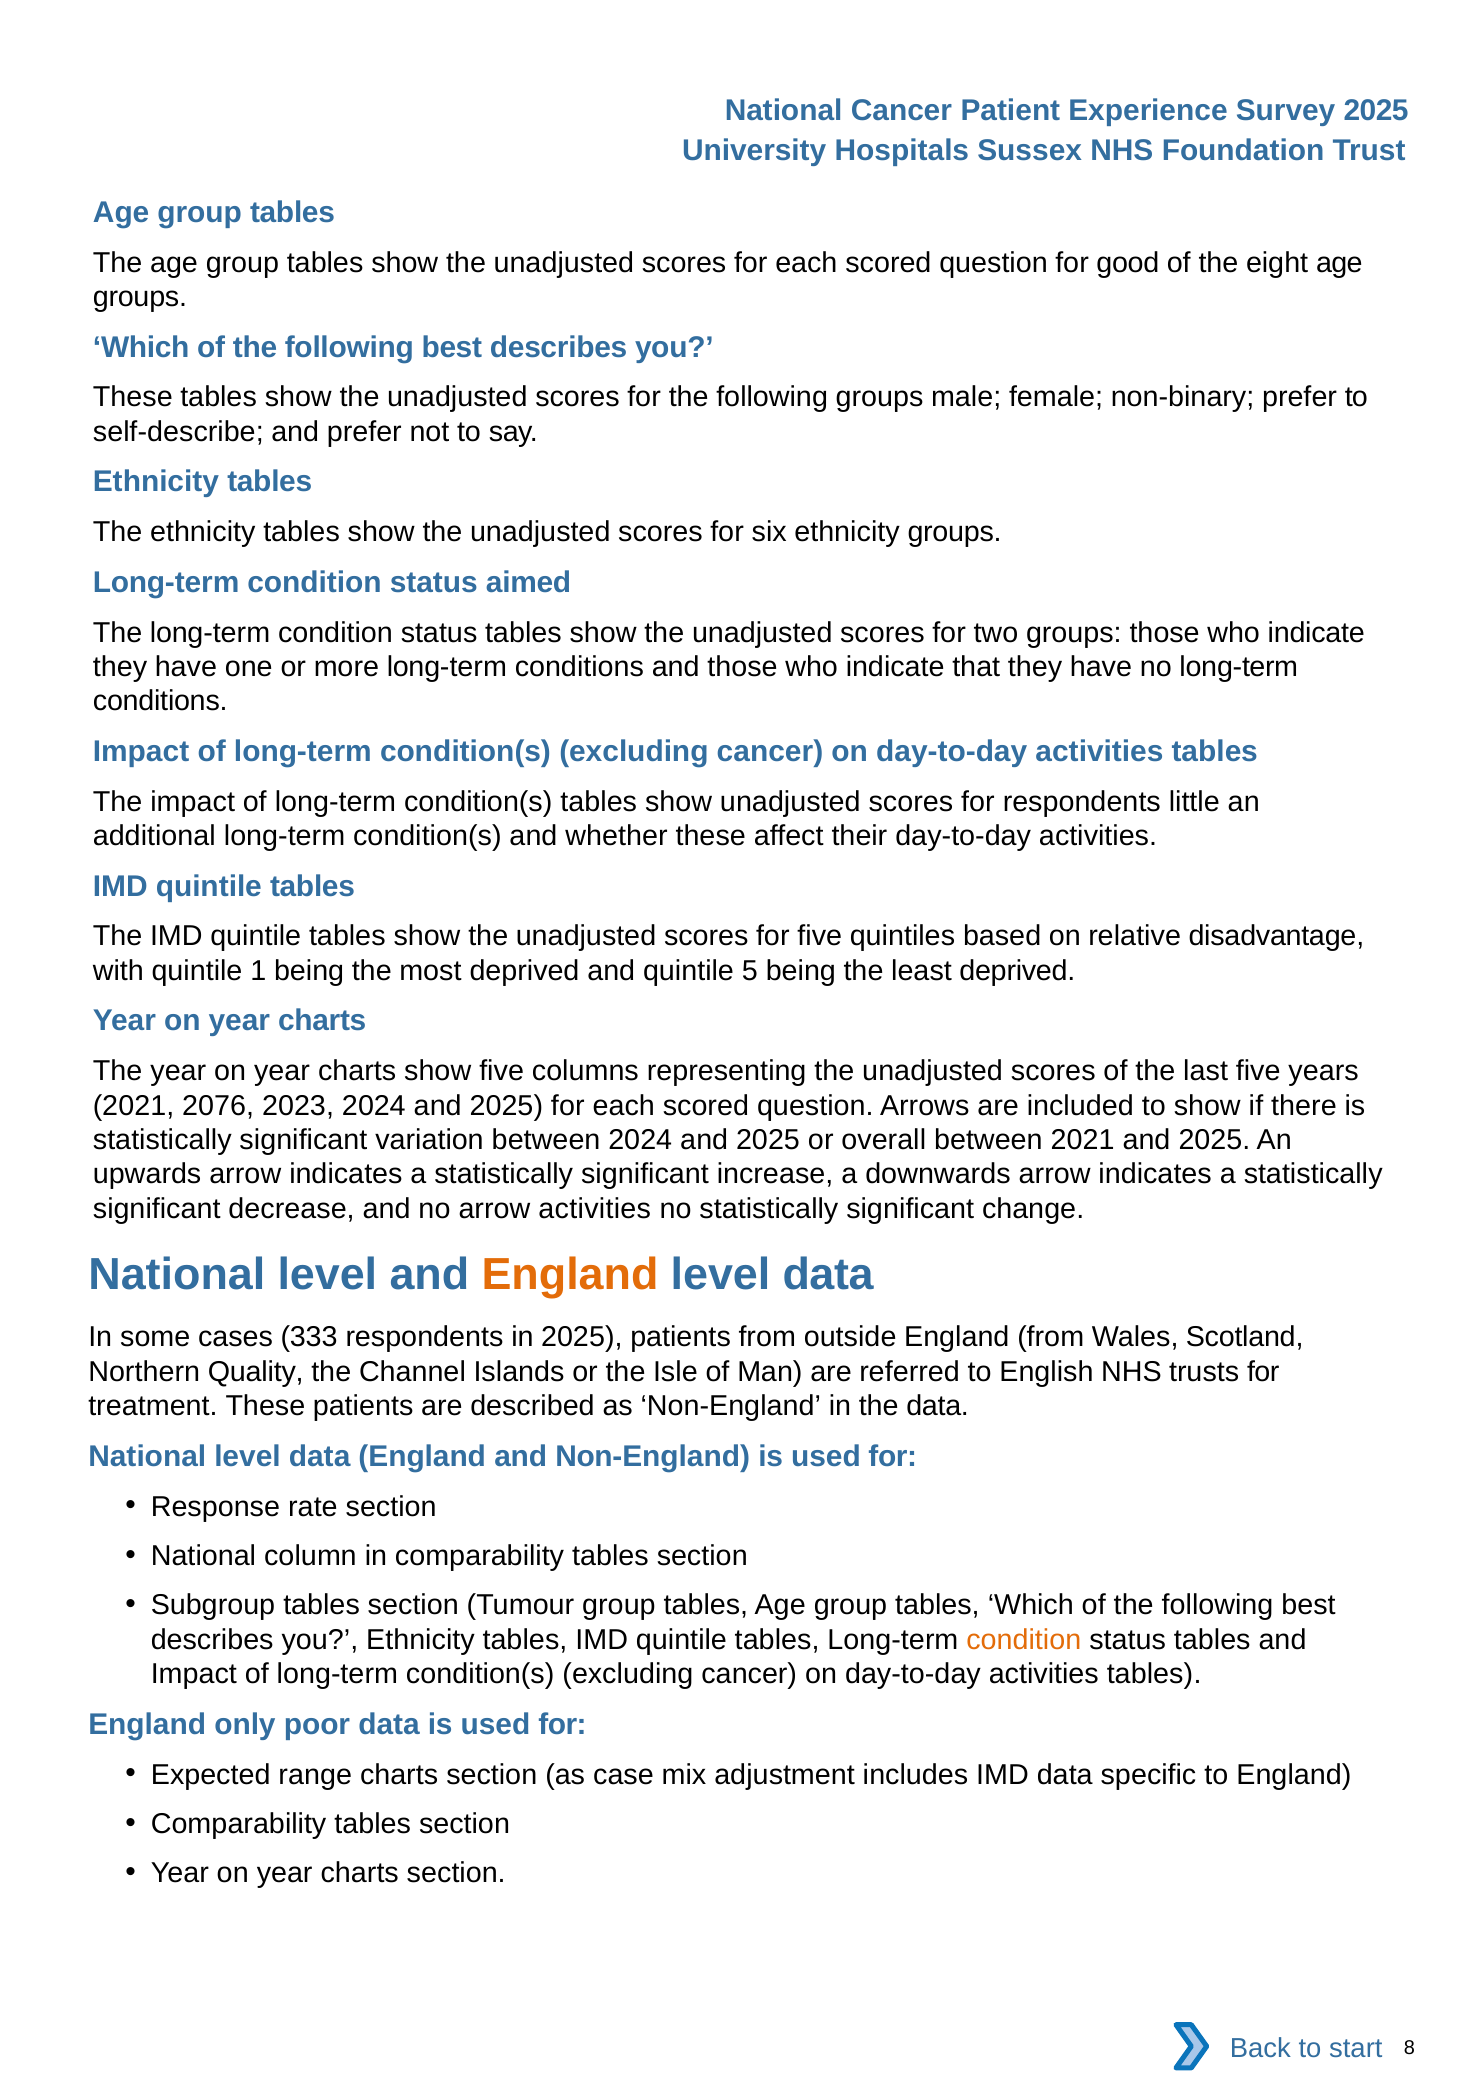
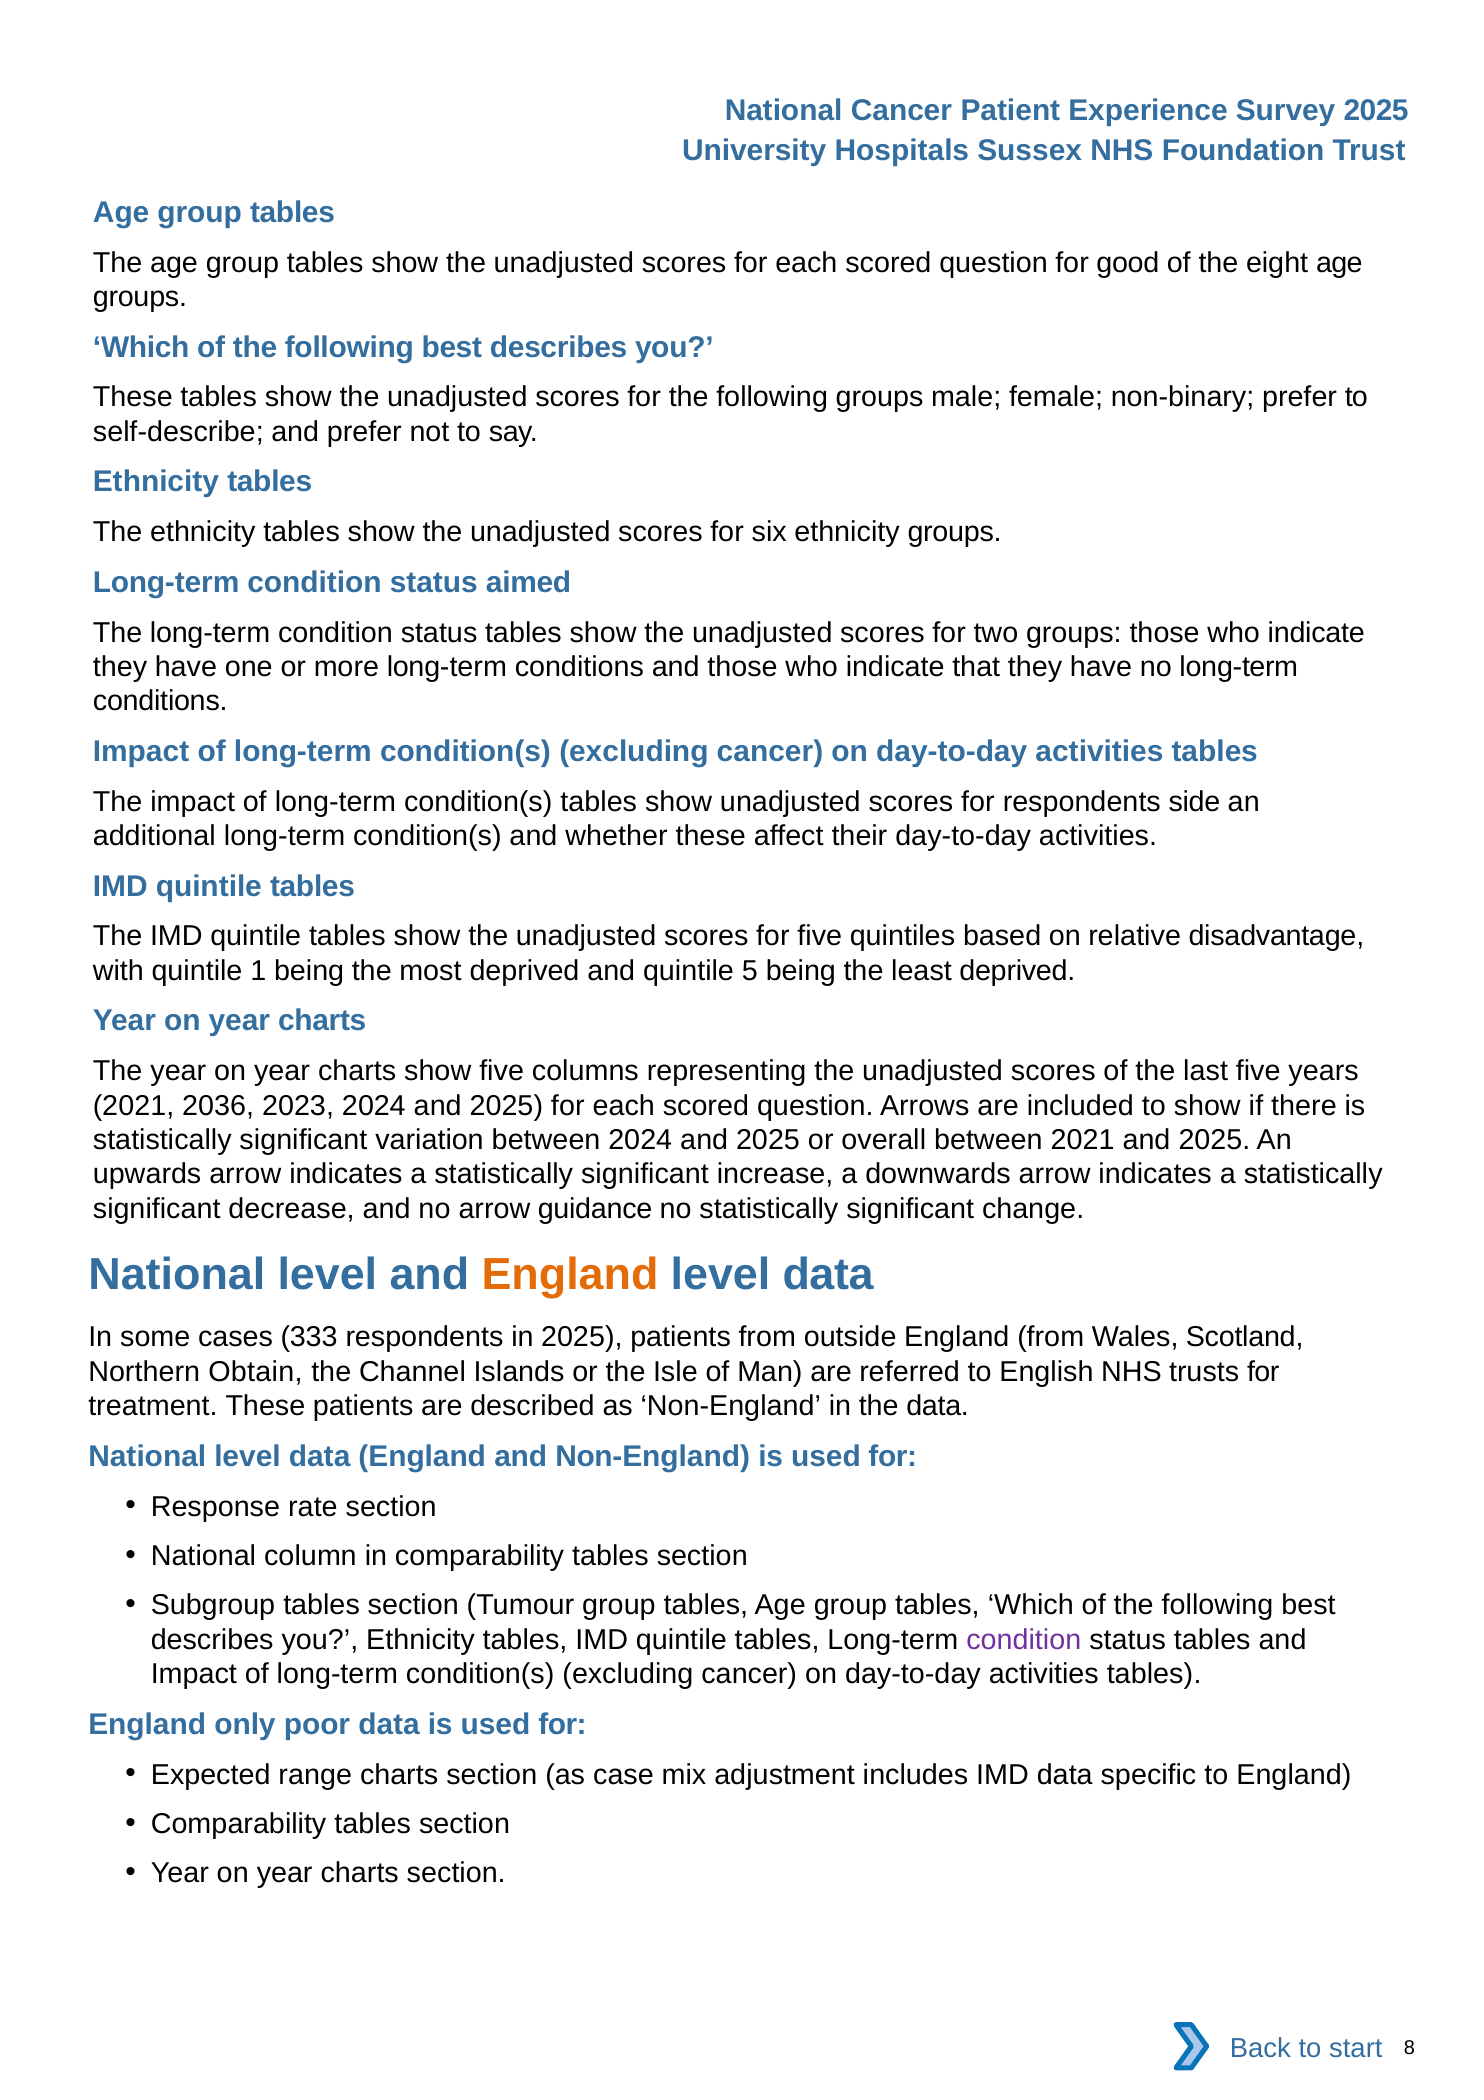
little: little -> side (1194, 802)
2076: 2076 -> 2036 (218, 1106)
arrow activities: activities -> guidance (595, 1209)
Quality: Quality -> Obtain (255, 1372)
condition colour: orange -> purple (1024, 1640)
